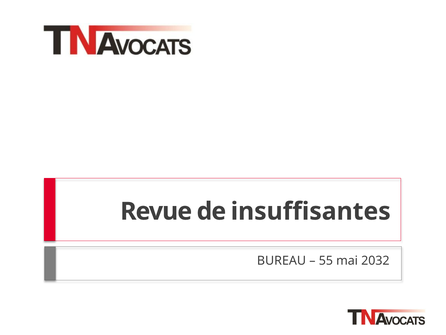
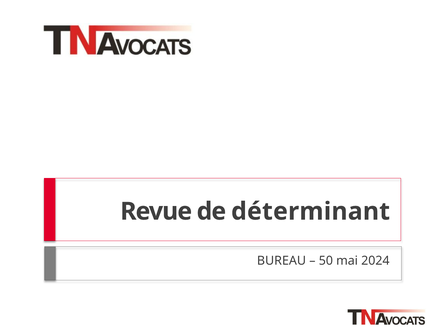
insuffisantes: insuffisantes -> déterminant (311, 211)
55: 55 -> 50 (326, 260)
2032: 2032 -> 2024 (375, 260)
